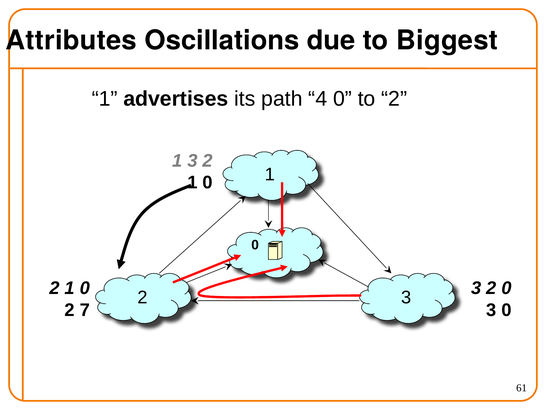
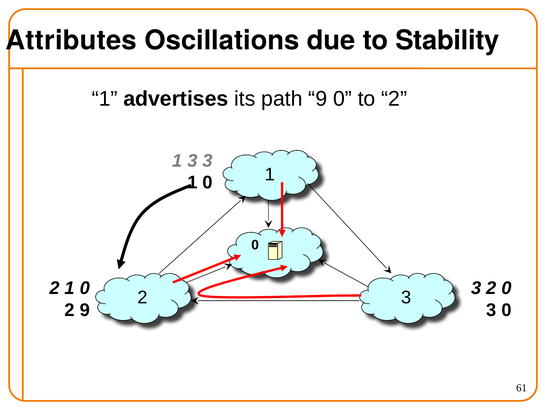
Biggest: Biggest -> Stability (447, 41)
path 4: 4 -> 9 (318, 99)
1 3 2: 2 -> 3 (208, 160)
2 7: 7 -> 9 (85, 310)
